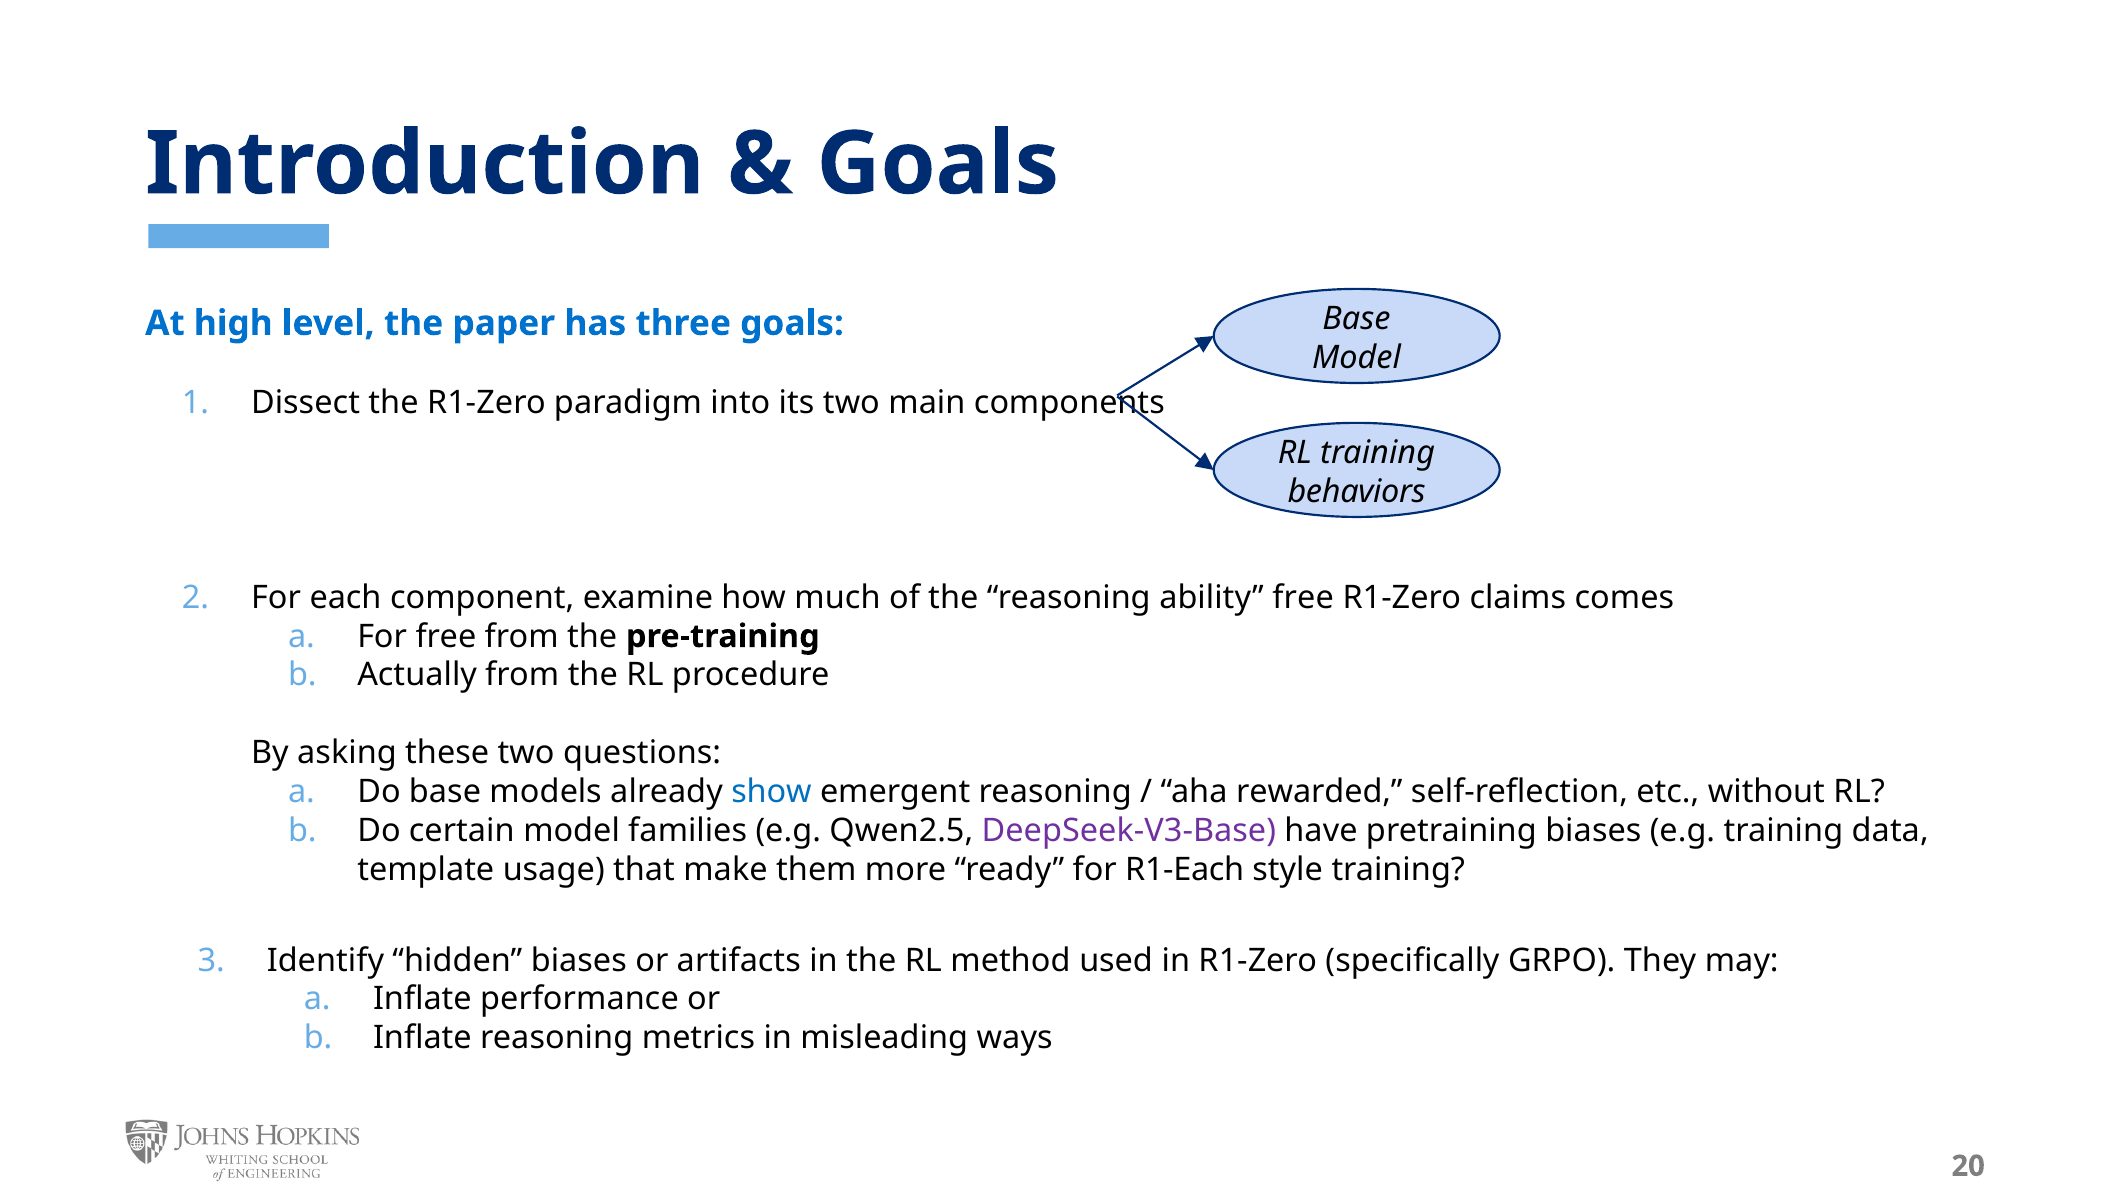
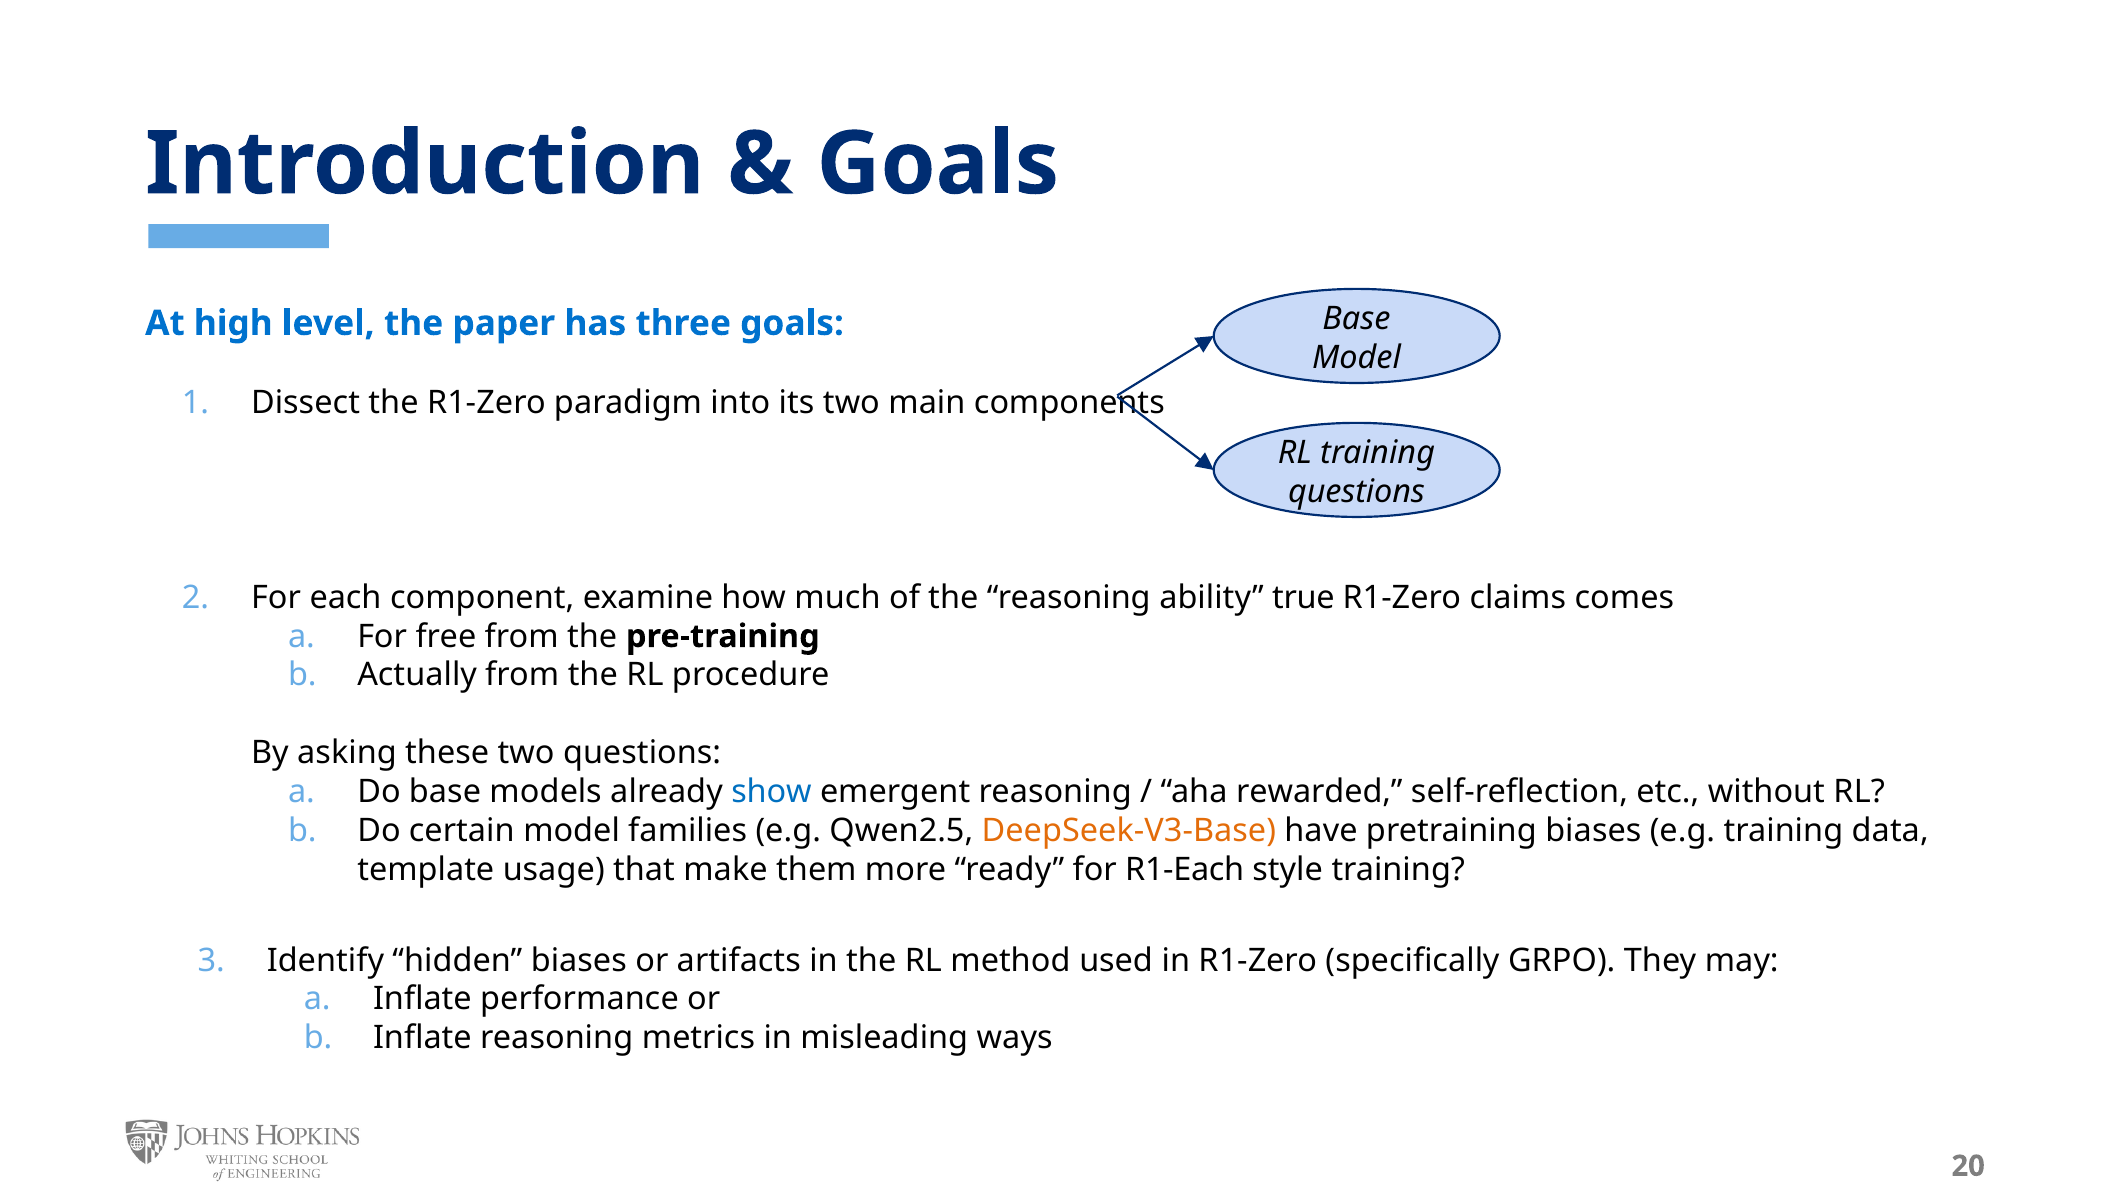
behaviors: behaviors -> questions (1357, 491)
ability free: free -> true (1303, 597)
DeepSeek-V3-Base colour: purple -> orange (1129, 831)
